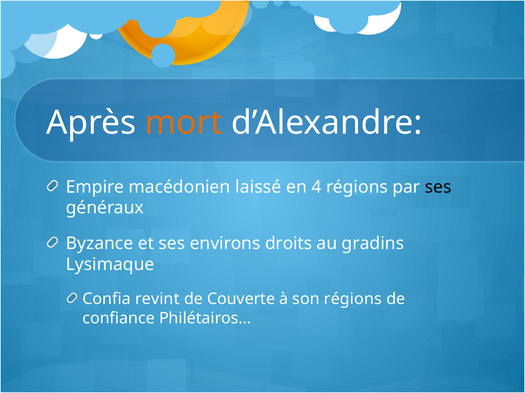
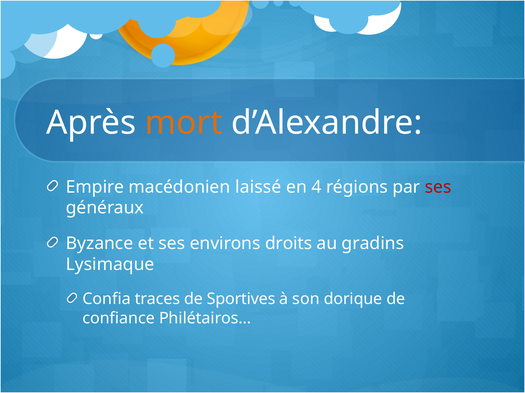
ses colour: black -> red (438, 187)
revint: revint -> traces (157, 299)
Couverte: Couverte -> Sportives (241, 299)
son régions: régions -> dorique (353, 299)
